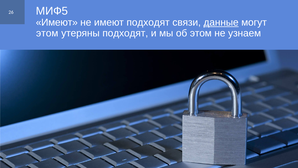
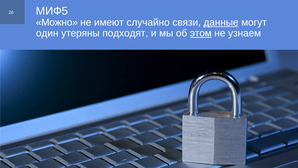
Имеют: Имеют -> Можно (57, 22)
имеют подходят: подходят -> случайно (148, 22)
этом: этом -> один (47, 33)
этом underline: none -> present (201, 33)
